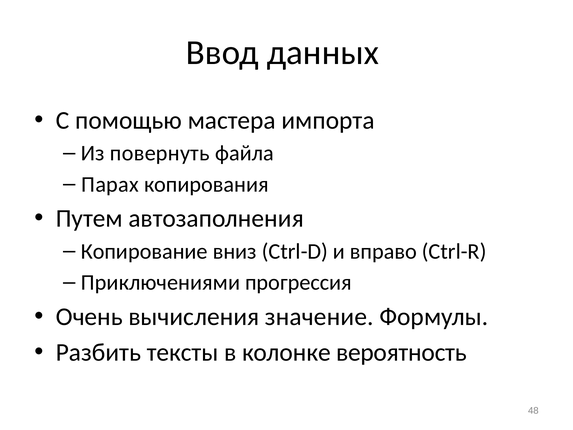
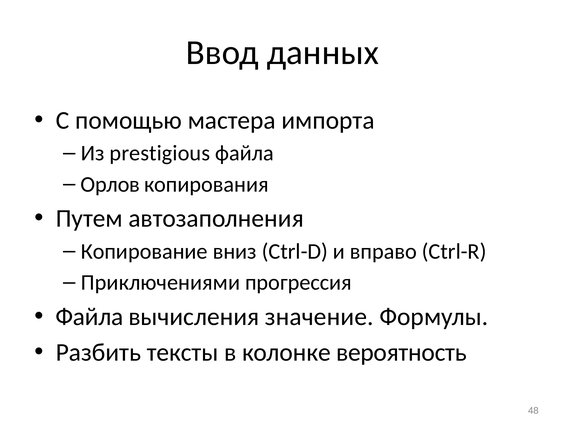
повернуть: повернуть -> prestigious (160, 153)
Парах: Парах -> Орлов (110, 184)
Очень: Очень -> Файла (89, 316)
